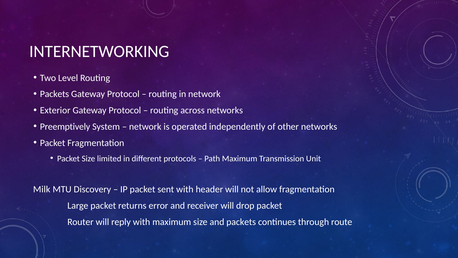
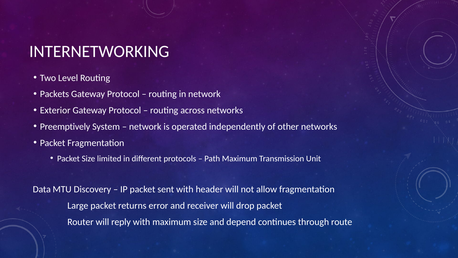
Milk: Milk -> Data (42, 189)
and packets: packets -> depend (241, 222)
